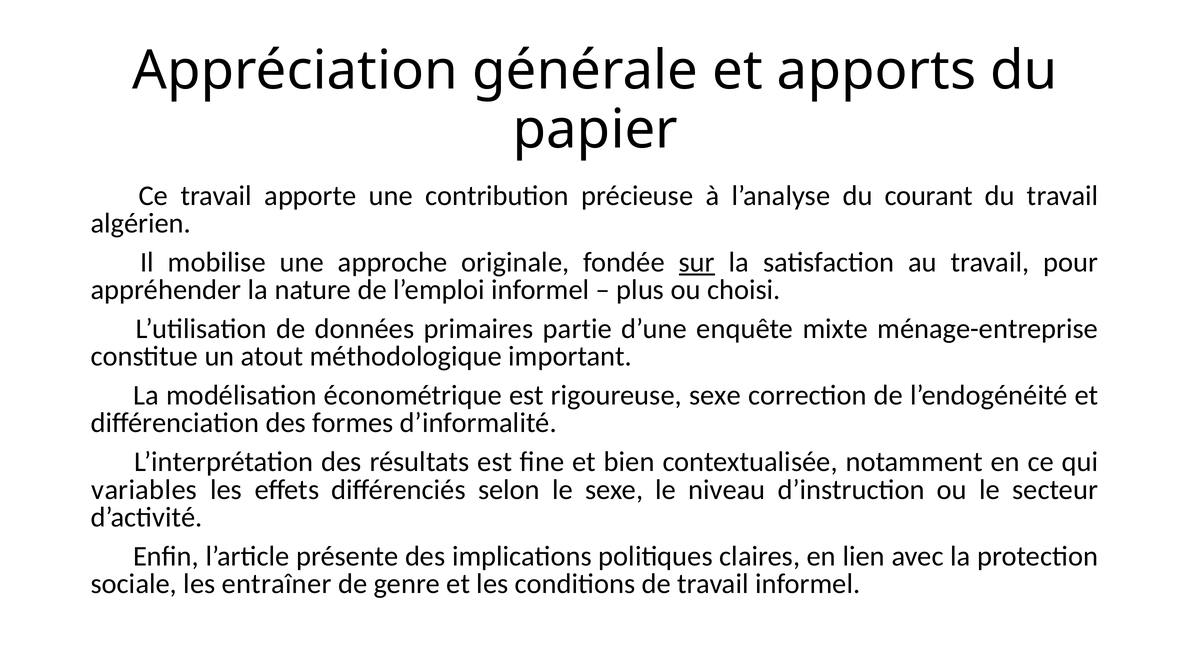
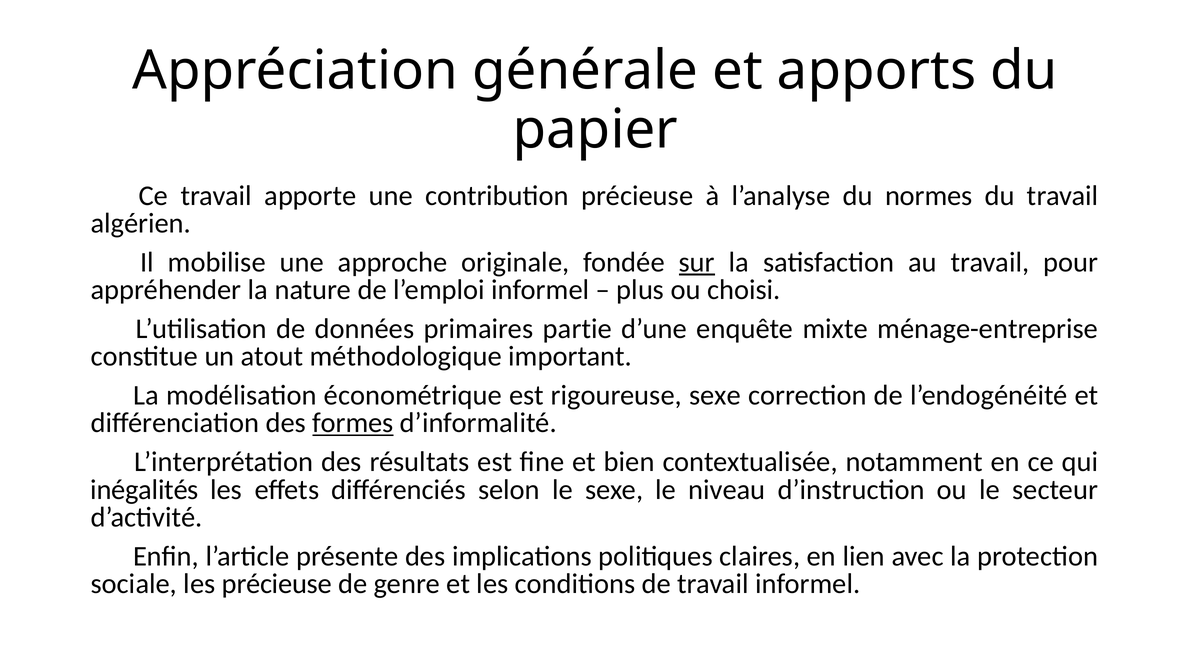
courant: courant -> normes (929, 196)
formes underline: none -> present (353, 423)
variables: variables -> inégalités (145, 490)
les entraîner: entraîner -> précieuse (277, 584)
